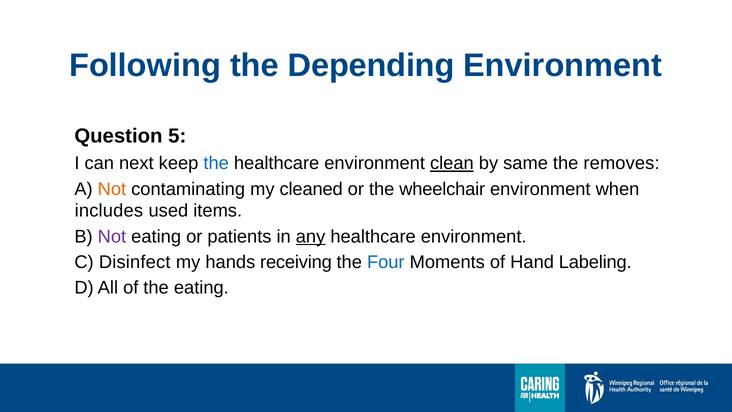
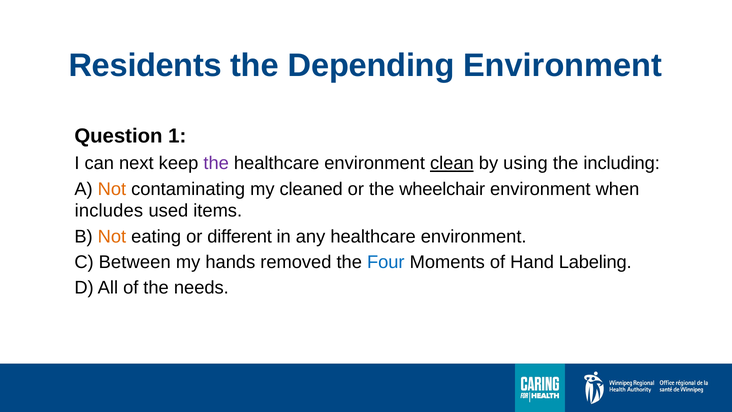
Following: Following -> Residents (145, 66)
5: 5 -> 1 (177, 136)
the colour: blue -> purple (216, 163)
same: same -> using (525, 163)
removes: removes -> including (622, 163)
Not colour: purple -> orange (112, 236)
patients: patients -> different (240, 236)
any underline: present -> none (311, 236)
Disinfect: Disinfect -> Between (135, 262)
receiving: receiving -> removed (296, 262)
the eating: eating -> needs (201, 288)
